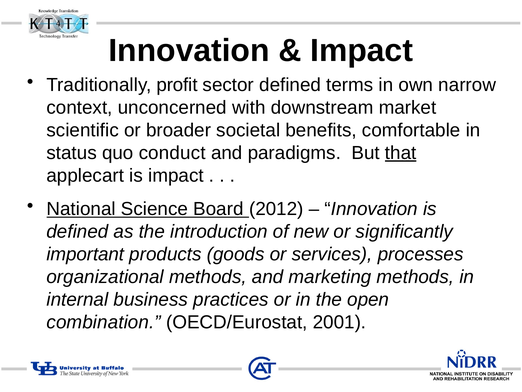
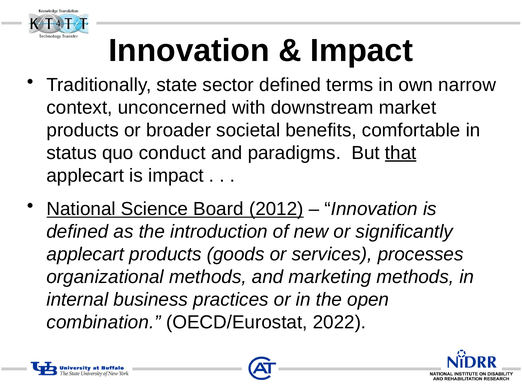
profit: profit -> state (177, 85)
scientific: scientific -> products (83, 130)
2012 underline: none -> present (276, 209)
important: important -> applecart (85, 254)
2001: 2001 -> 2022 (340, 322)
